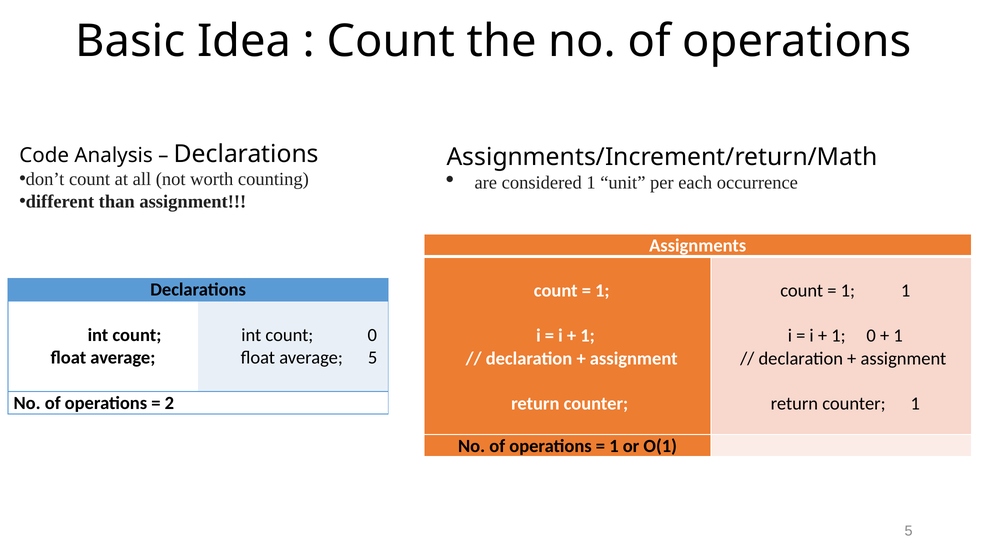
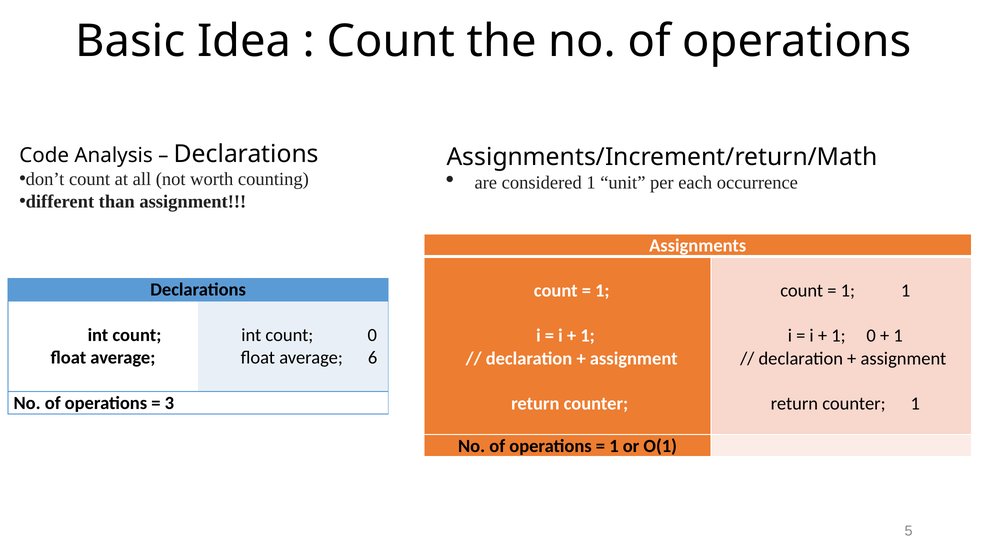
average 5: 5 -> 6 (373, 358)
2: 2 -> 3 (169, 403)
